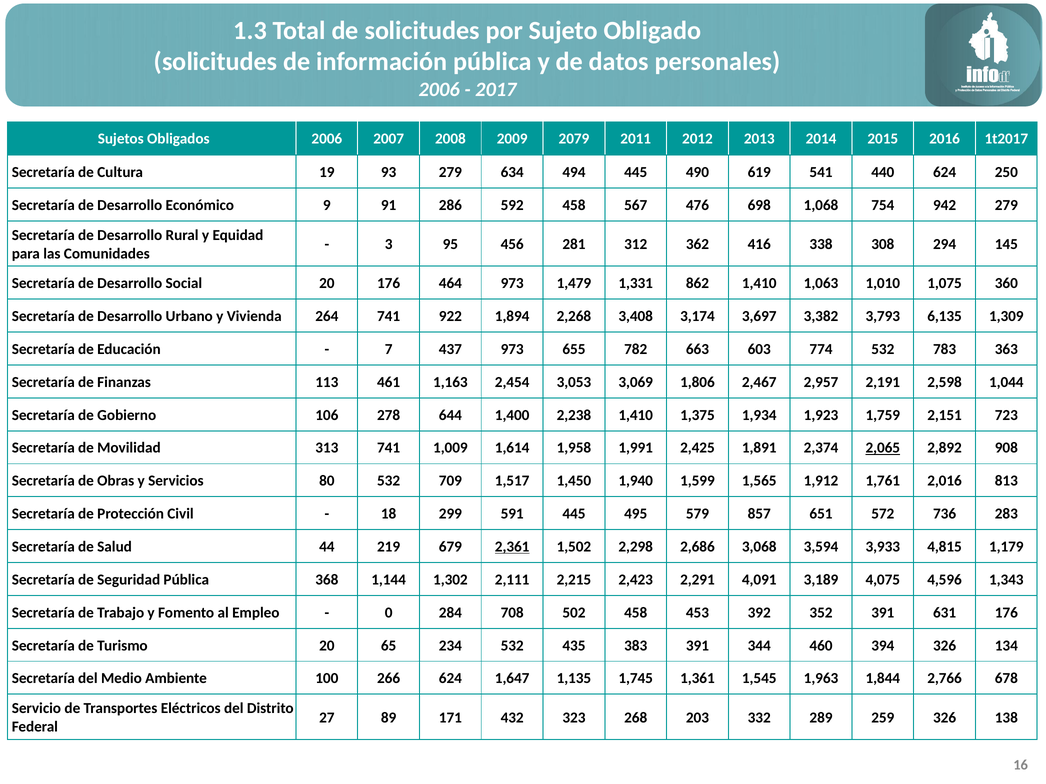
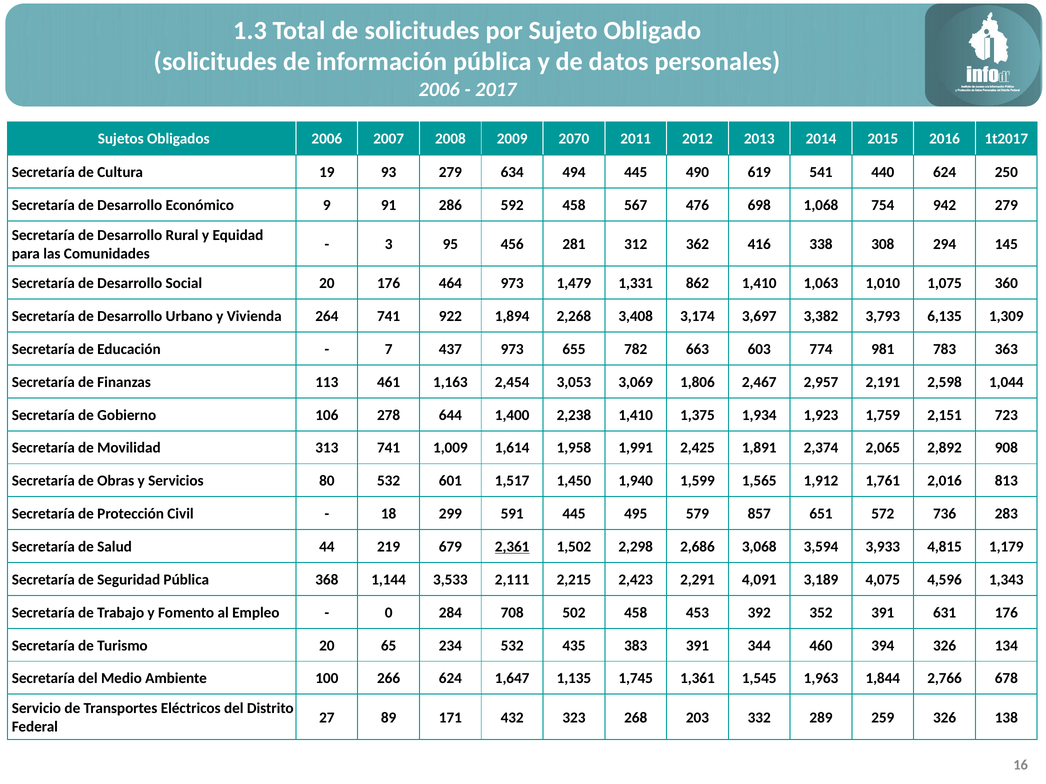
2079: 2079 -> 2070 (574, 139)
774 532: 532 -> 981 (883, 349)
2,065 underline: present -> none (883, 448)
709: 709 -> 601 (450, 481)
1,302: 1,302 -> 3,533 (450, 580)
